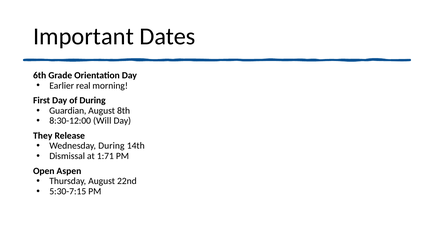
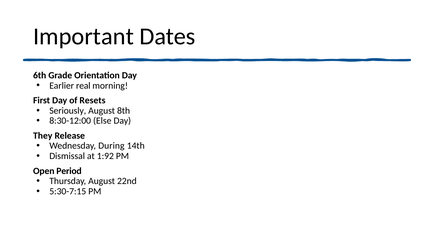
of During: During -> Resets (93, 100)
Guardian: Guardian -> Seriously (68, 111)
Will: Will -> Else (102, 121)
1:71: 1:71 -> 1:92 (105, 156)
Aspen: Aspen -> Period (69, 171)
